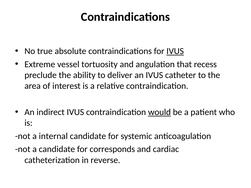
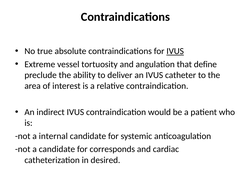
recess: recess -> define (205, 64)
would underline: present -> none (159, 112)
reverse: reverse -> desired (105, 160)
